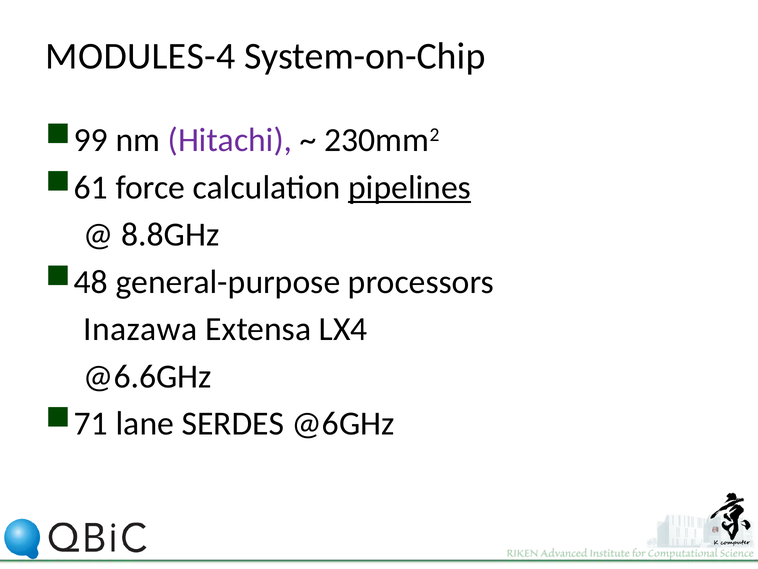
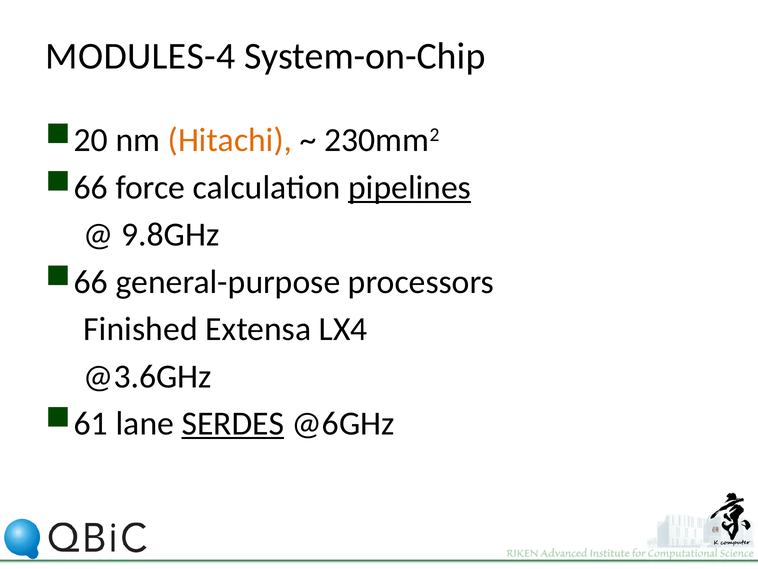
99: 99 -> 20 (91, 140)
Hitachi colour: purple -> orange (230, 140)
61: 61 -> 66 (91, 187)
8.8GHz: 8.8GHz -> 9.8GHz (170, 235)
48: 48 -> 66 (91, 282)
Inazawa: Inazawa -> Finished (141, 329)
@6.6GHz: @6.6GHz -> @3.6GHz (148, 376)
71: 71 -> 61 (91, 423)
SERDES underline: none -> present (233, 423)
